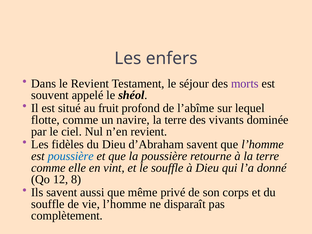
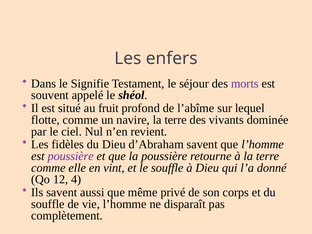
le Revient: Revient -> Signifie (90, 84)
poussière colour: blue -> purple (71, 156)
8: 8 -> 4 (76, 179)
